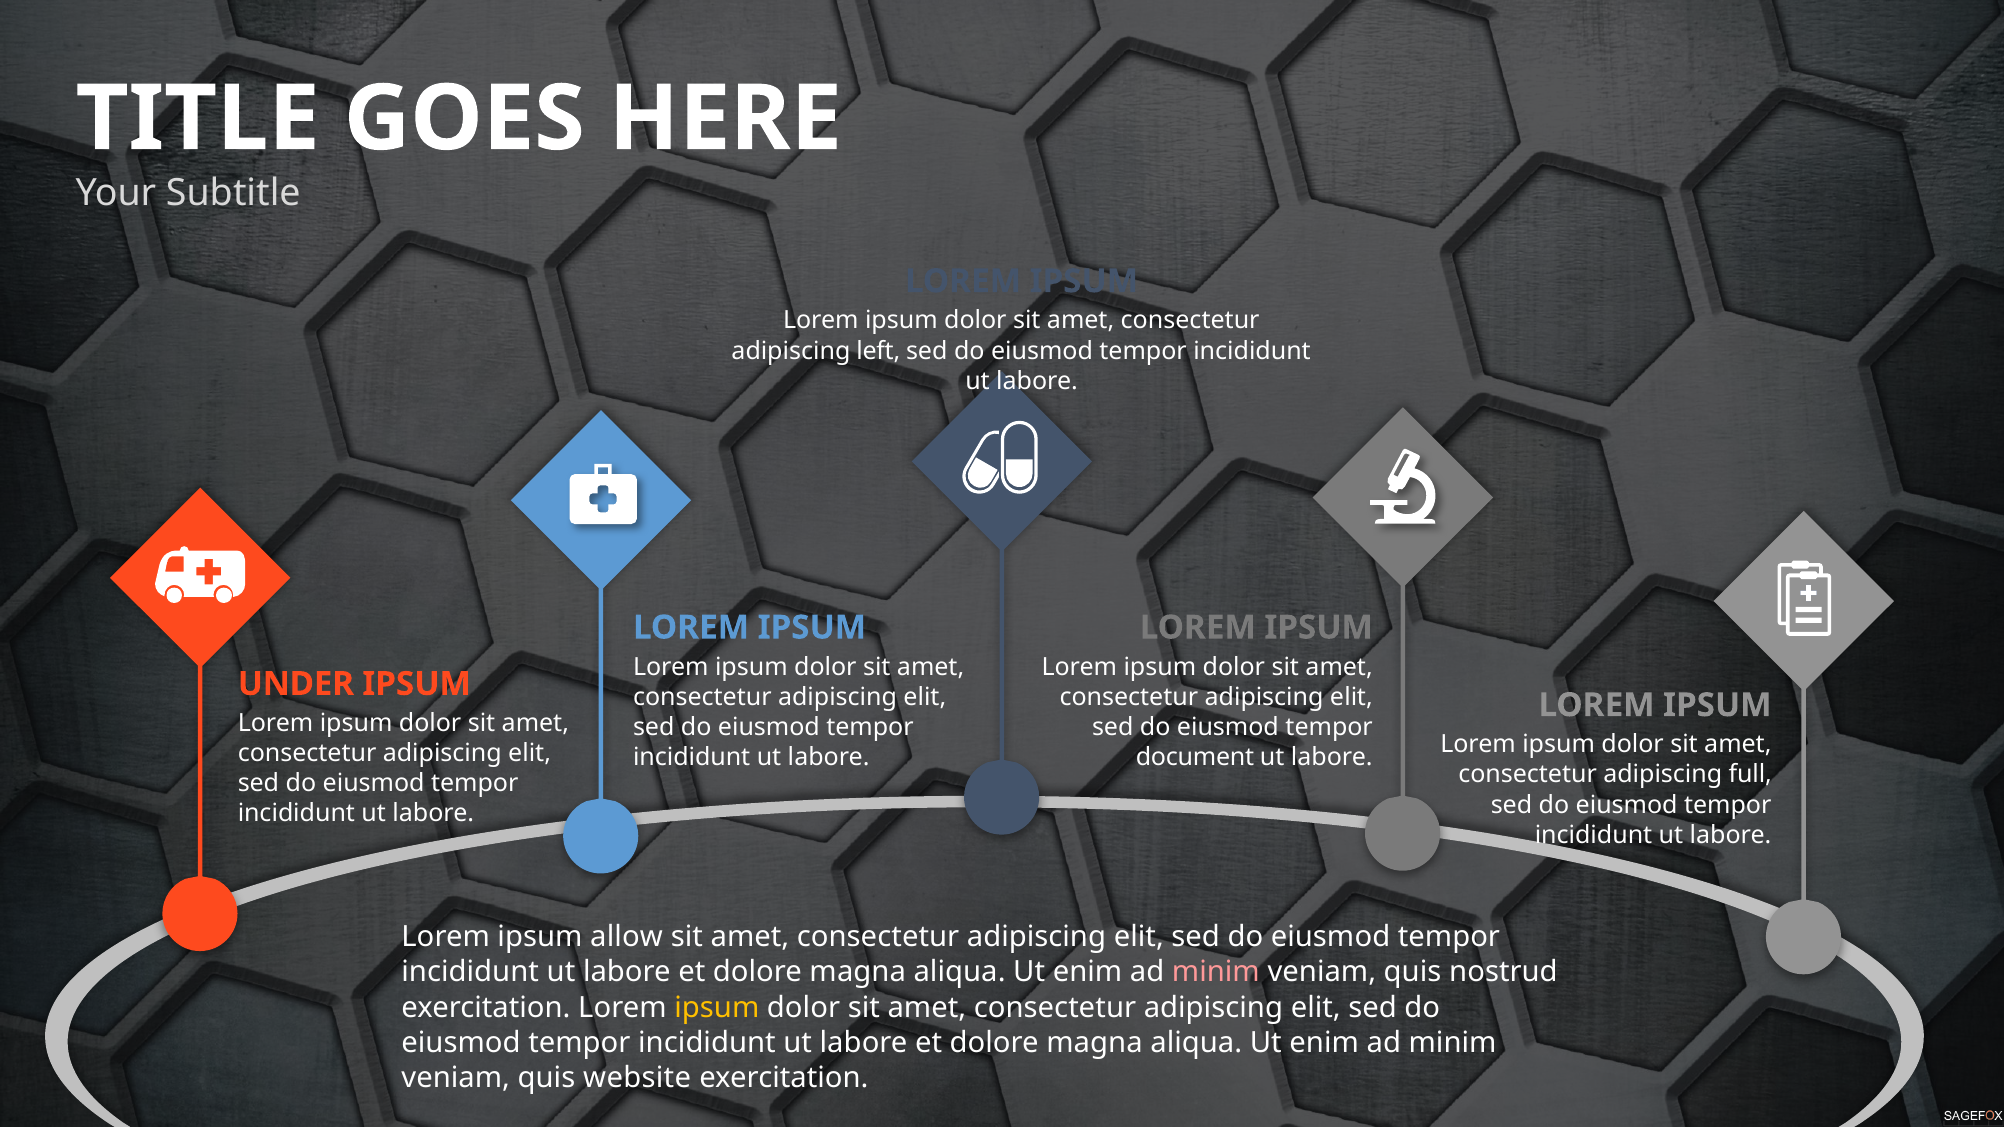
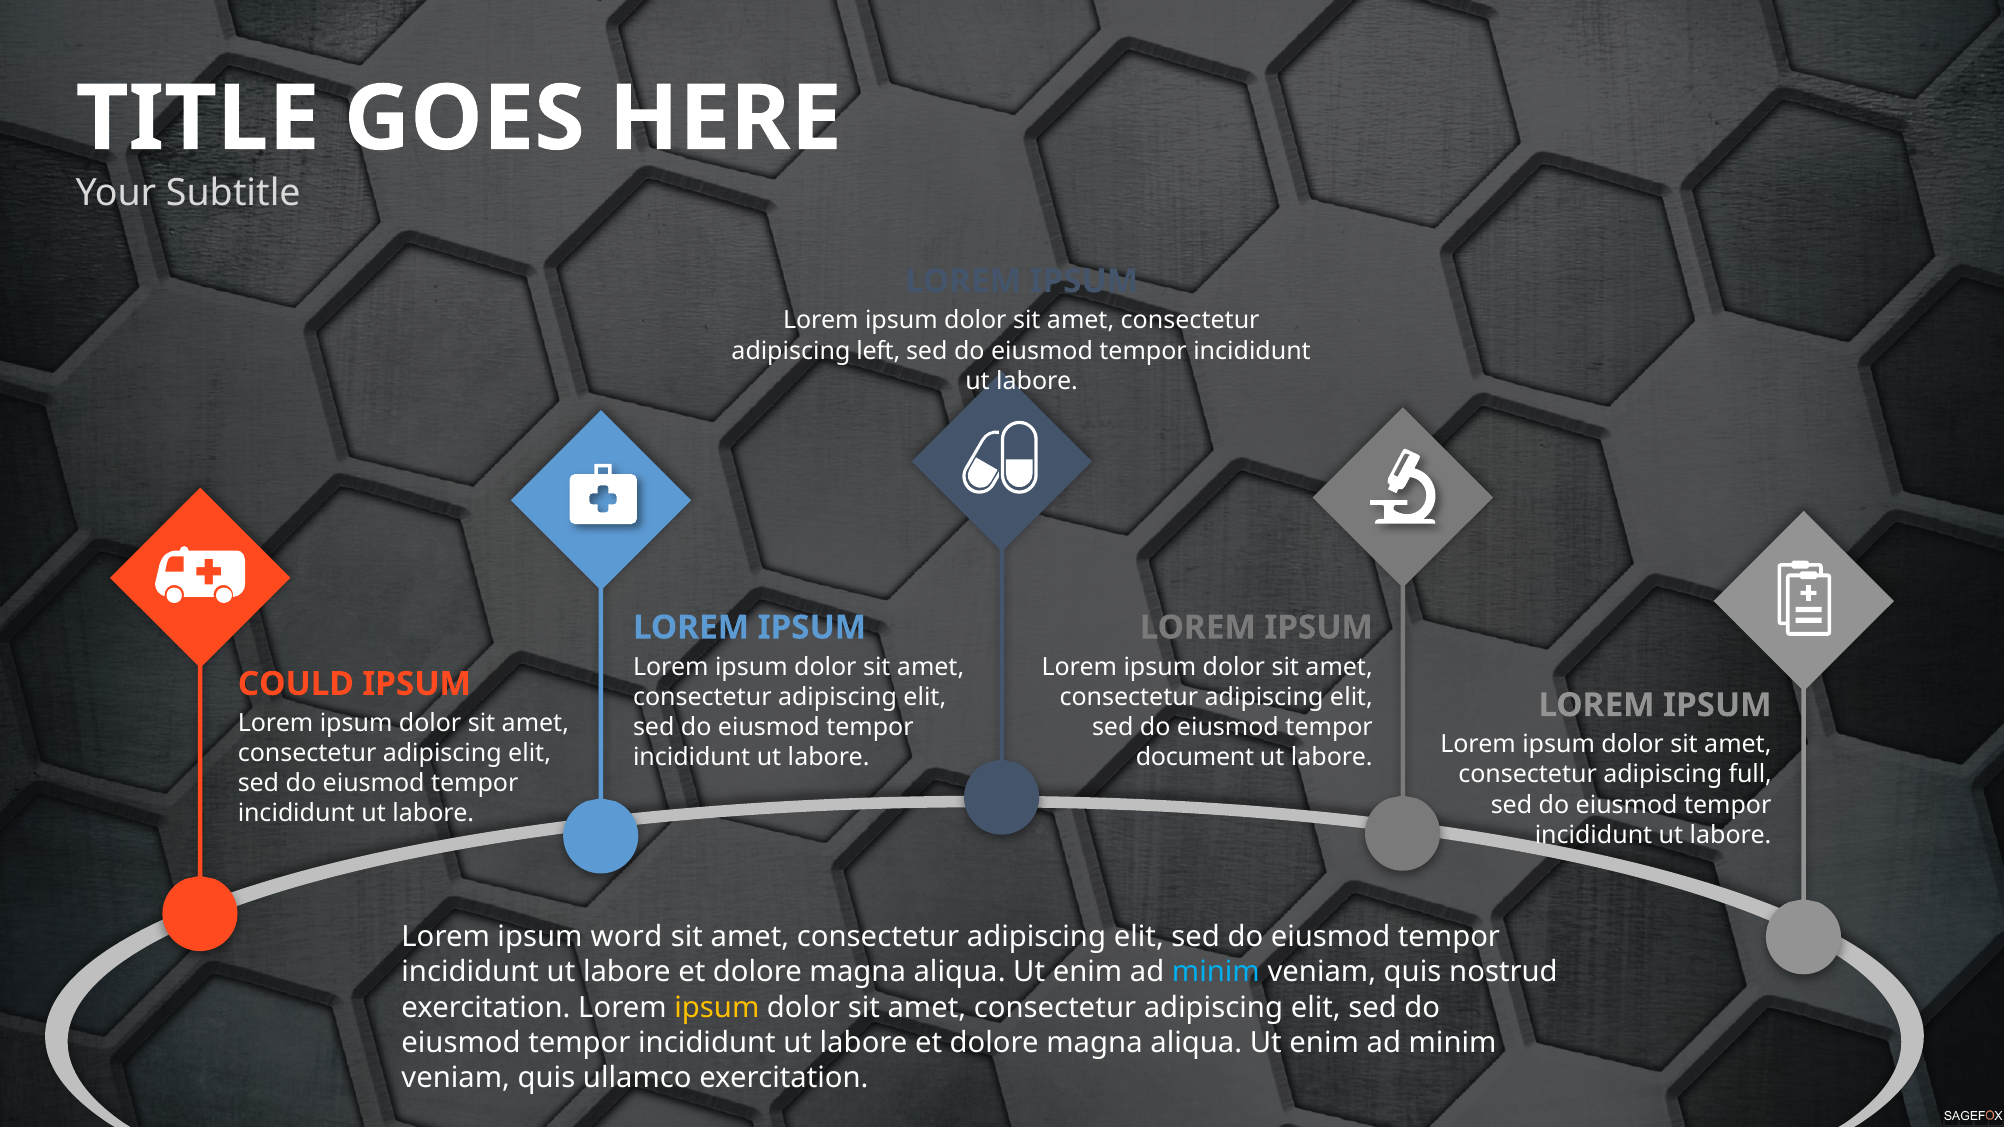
UNDER: UNDER -> COULD (296, 684)
allow: allow -> word (627, 937)
minim colour: pink -> light blue (1216, 973)
website: website -> ullamco (637, 1078)
